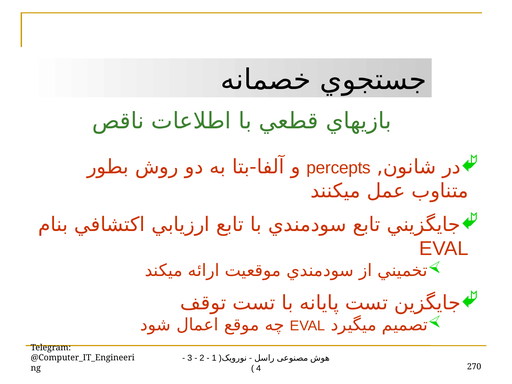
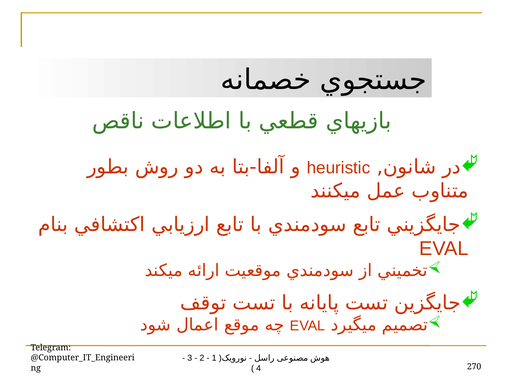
percepts: percepts -> heuristic (339, 168)
